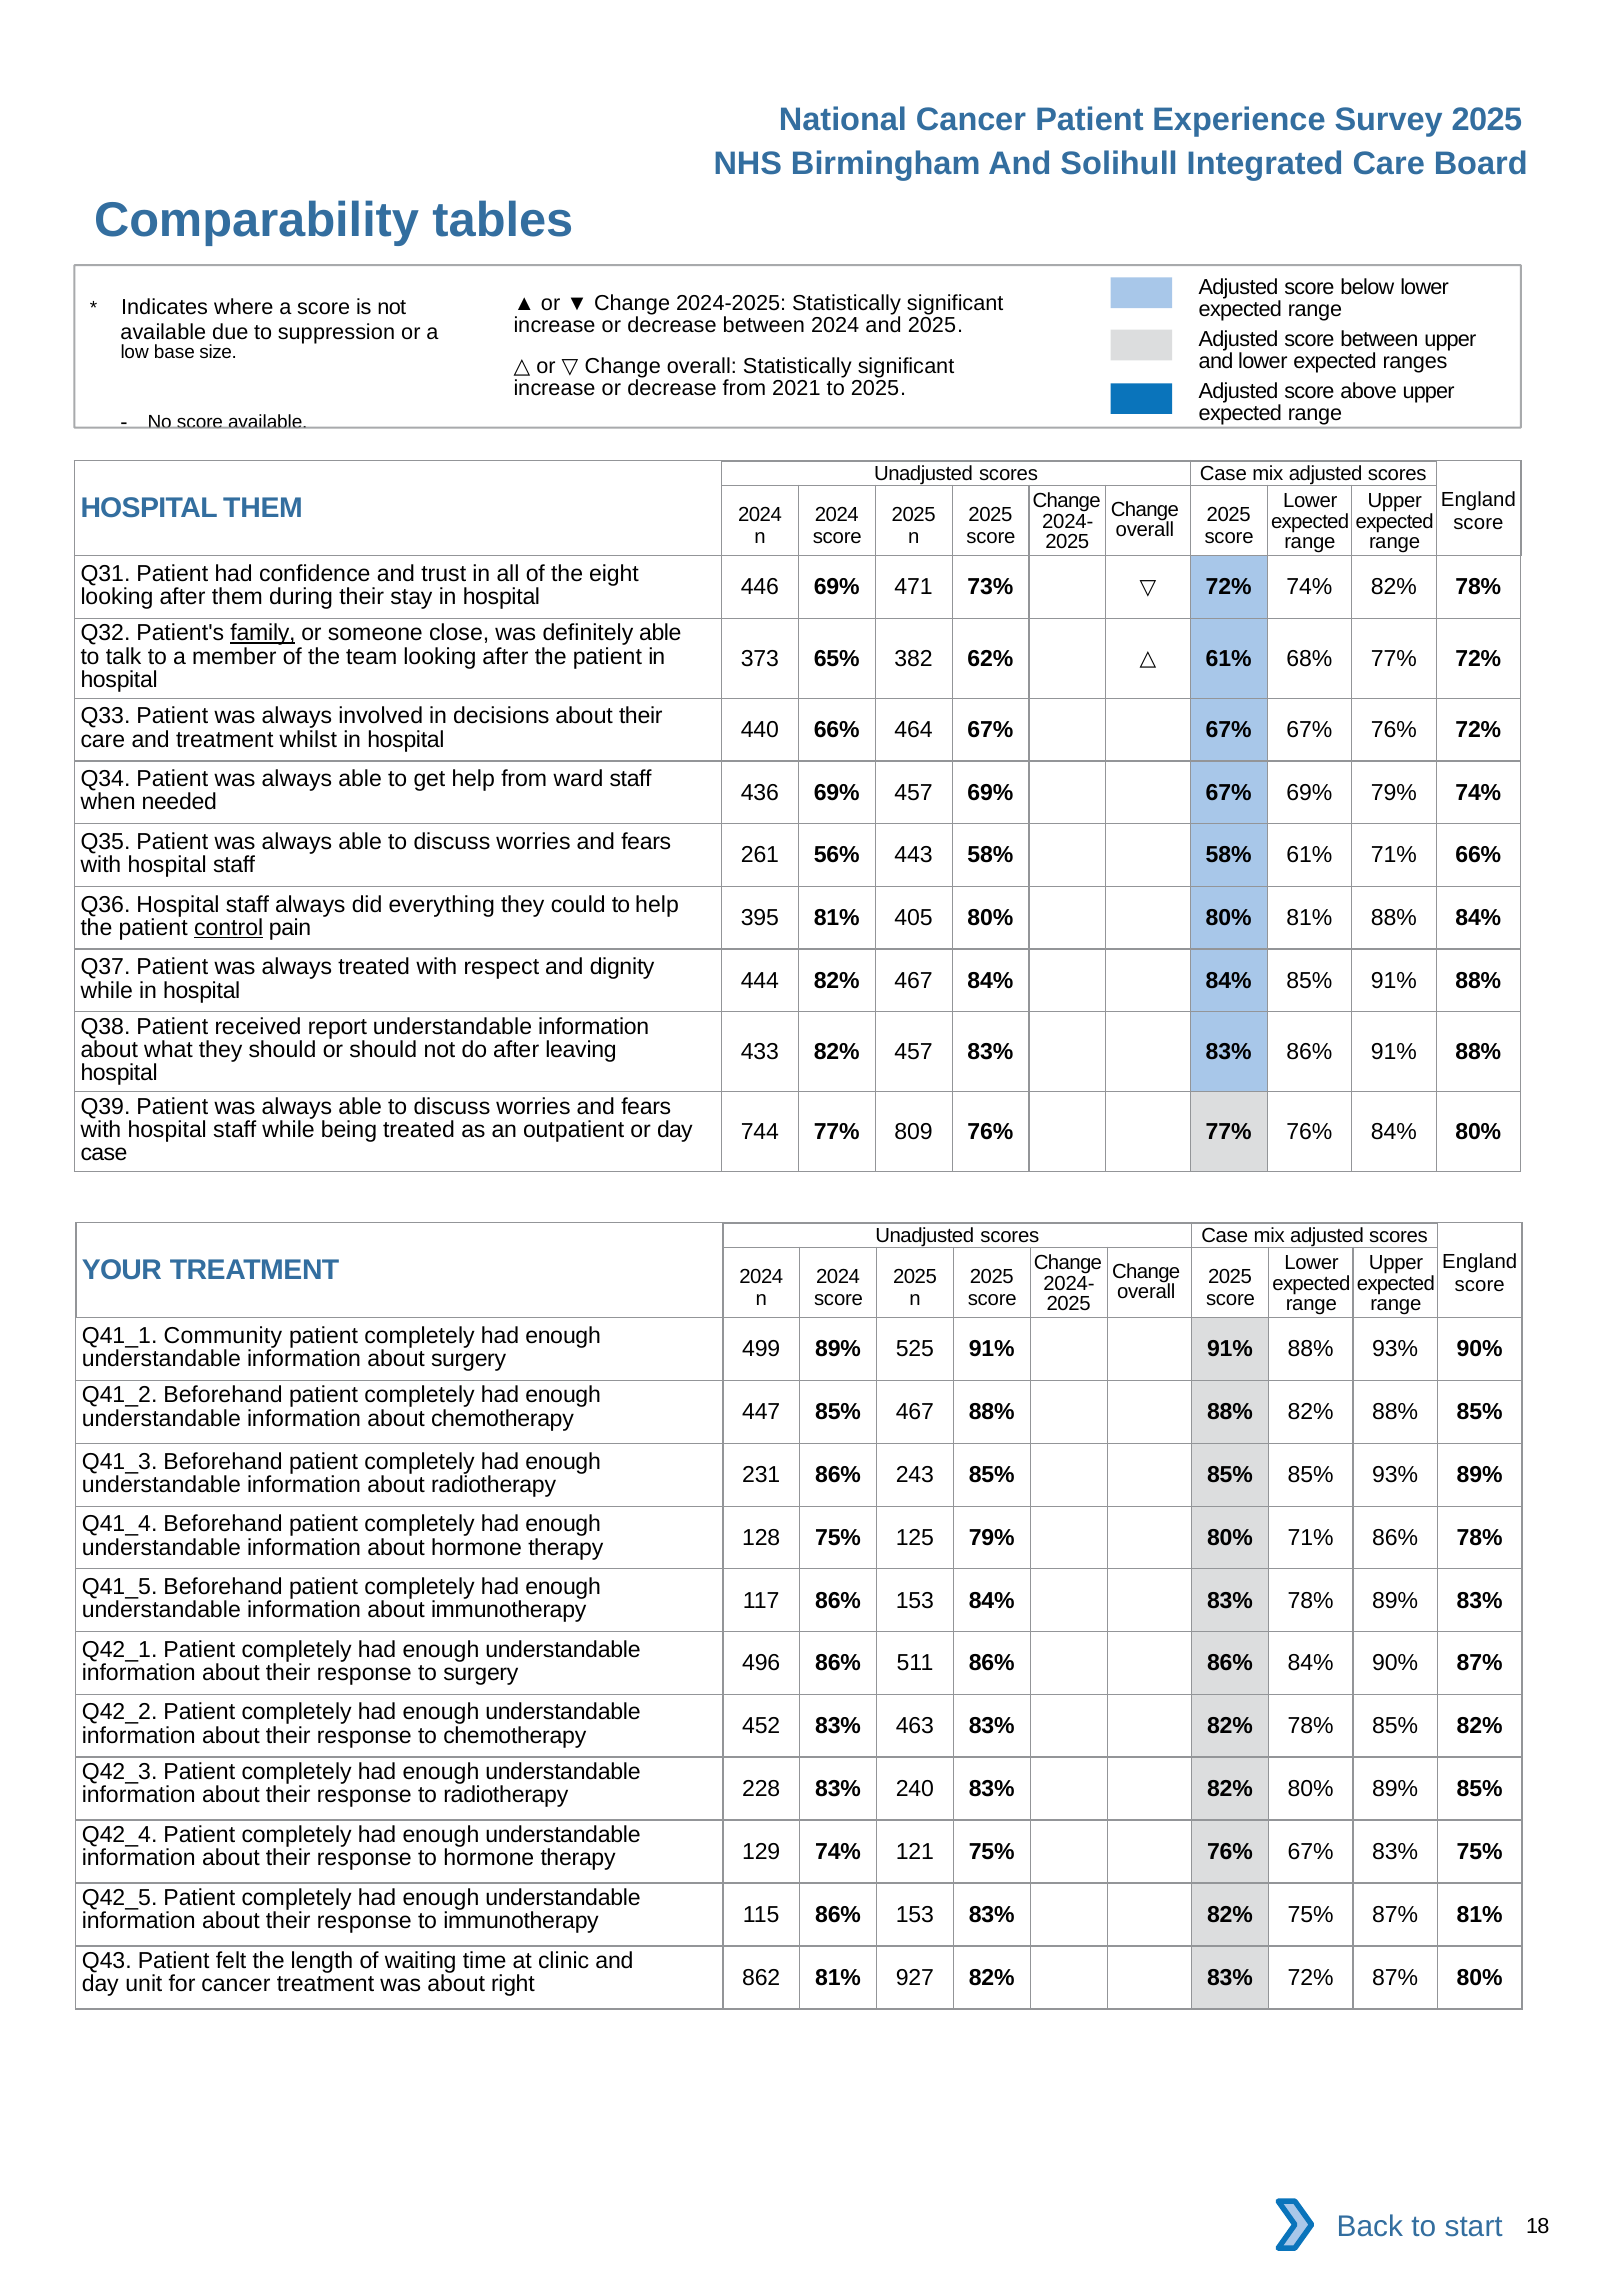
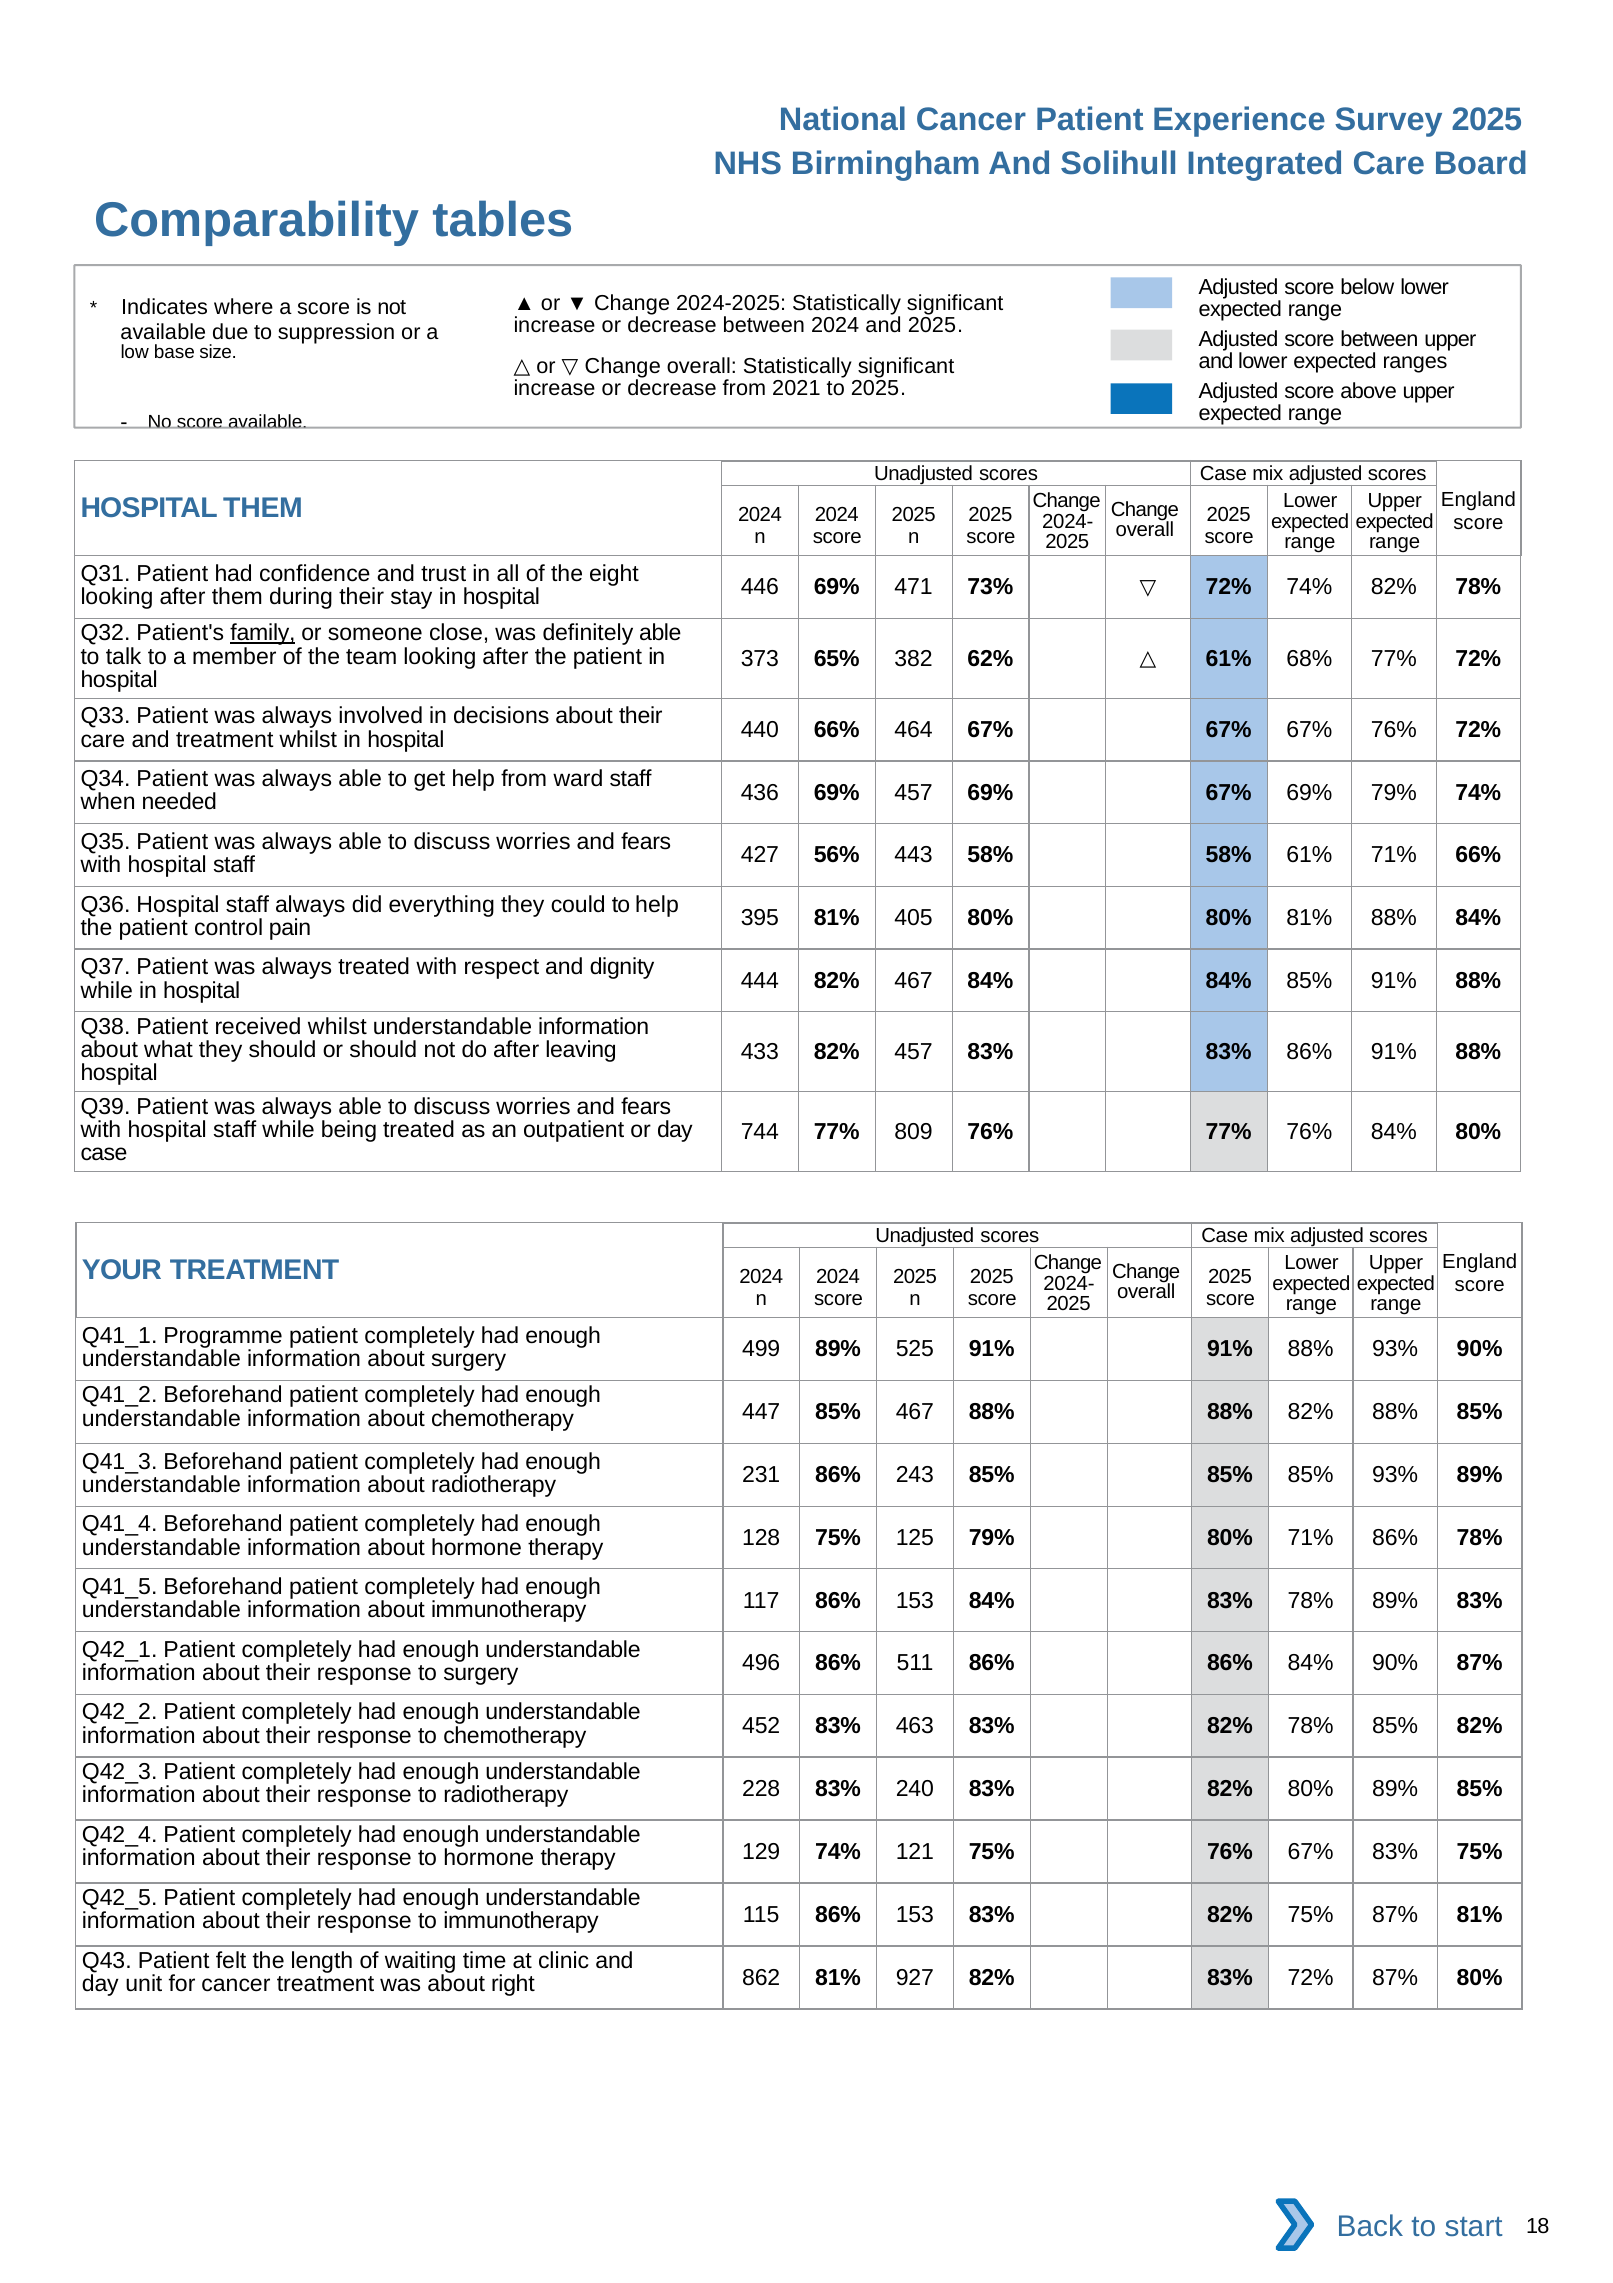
261: 261 -> 427 (760, 855)
control underline: present -> none (229, 928)
received report: report -> whilst (337, 1027)
Community: Community -> Programme (223, 1336)
